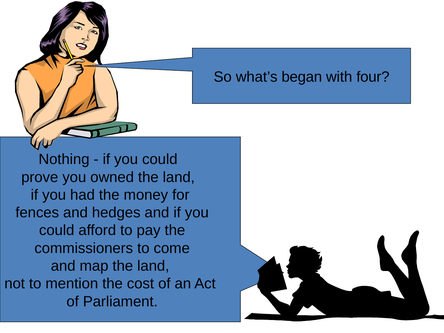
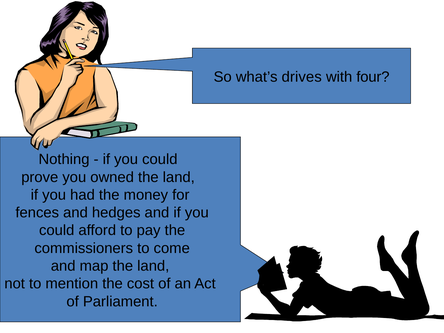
began: began -> drives (302, 77)
